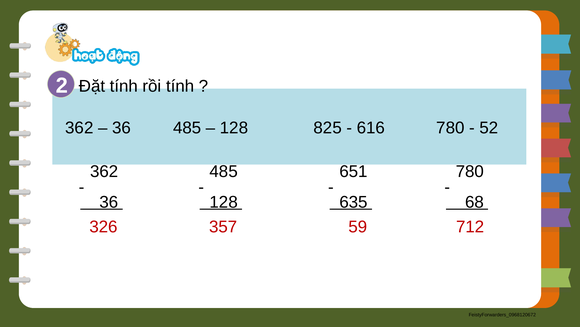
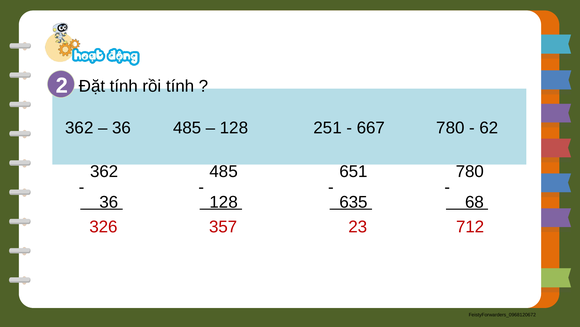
825: 825 -> 251 (328, 128)
616: 616 -> 667 (371, 128)
52: 52 -> 62 (489, 128)
59: 59 -> 23 (358, 226)
